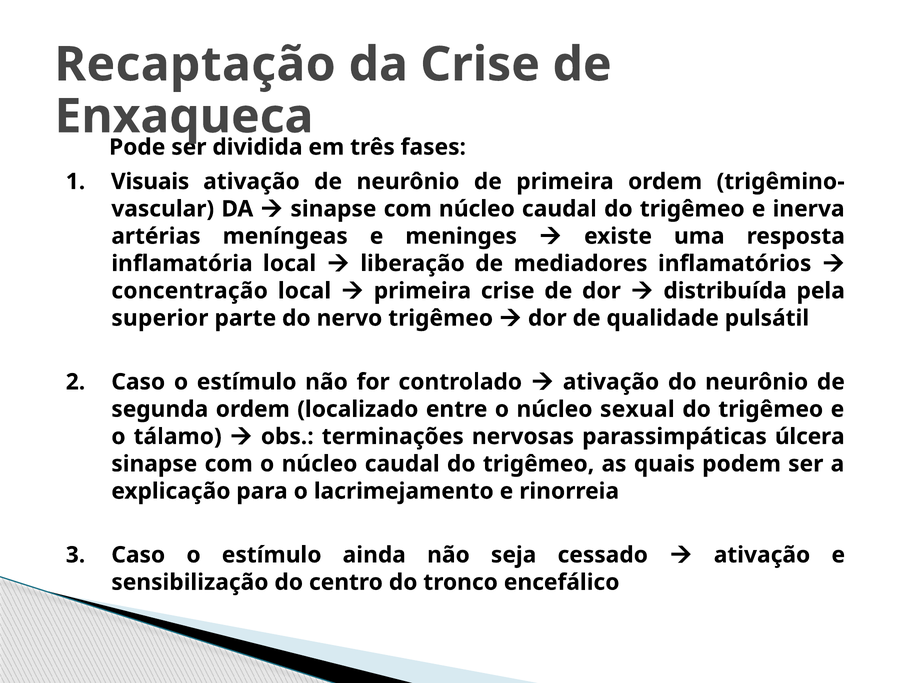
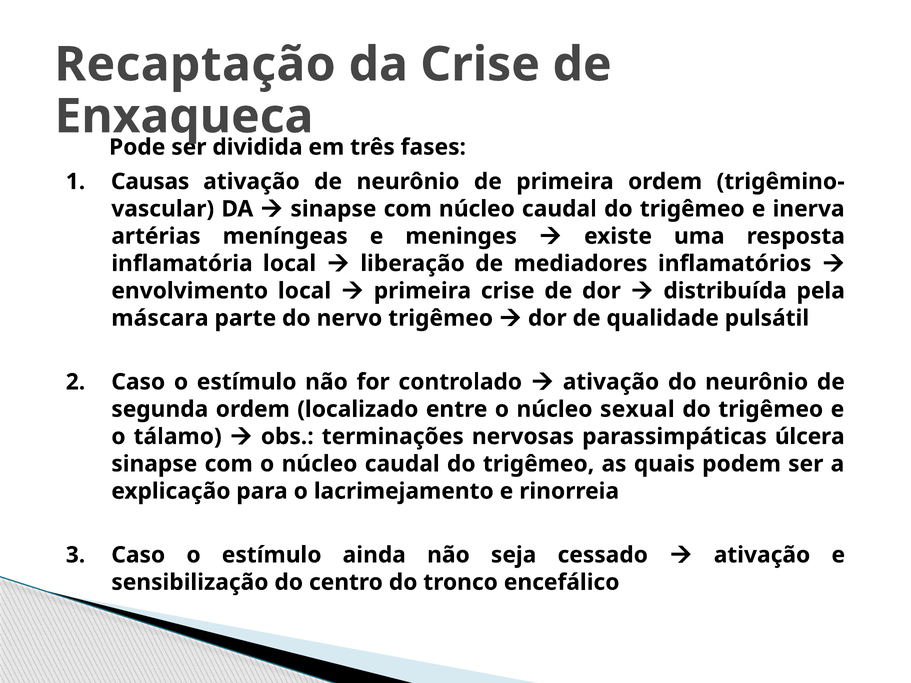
Visuais: Visuais -> Causas (150, 182)
concentração: concentração -> envolvimento (190, 291)
superior: superior -> máscara (160, 318)
